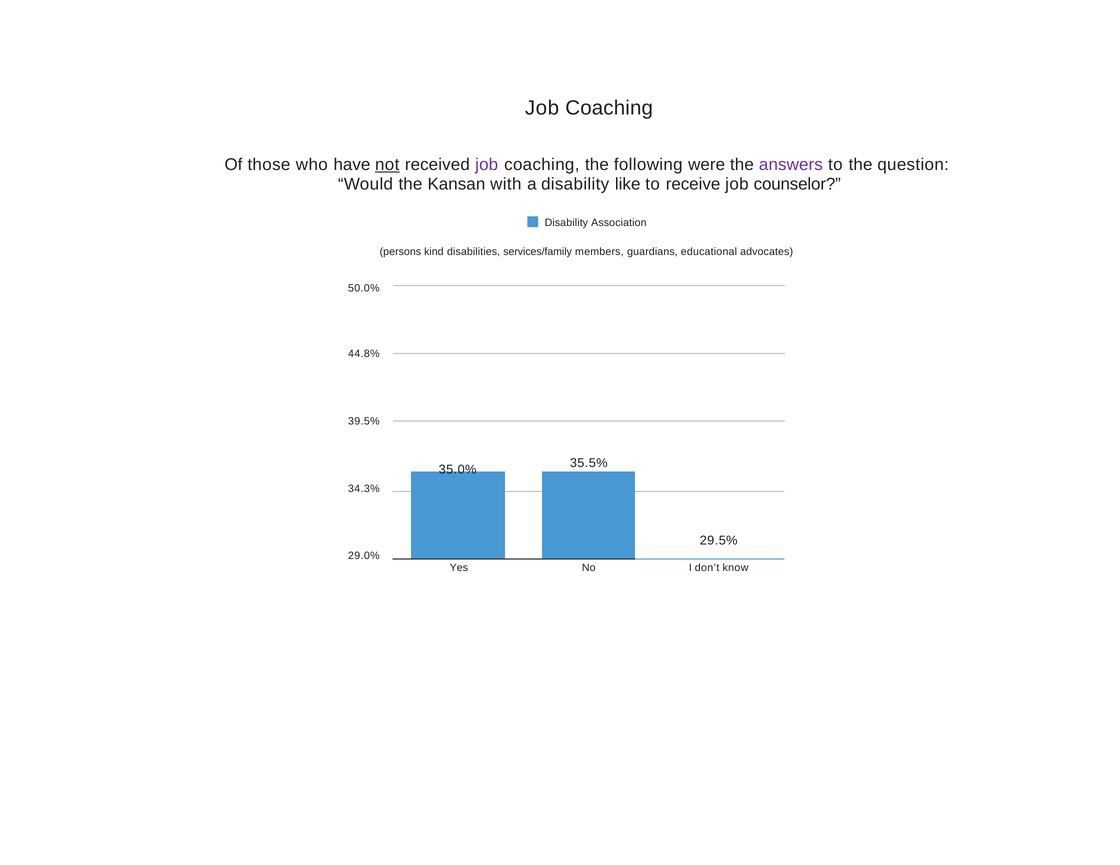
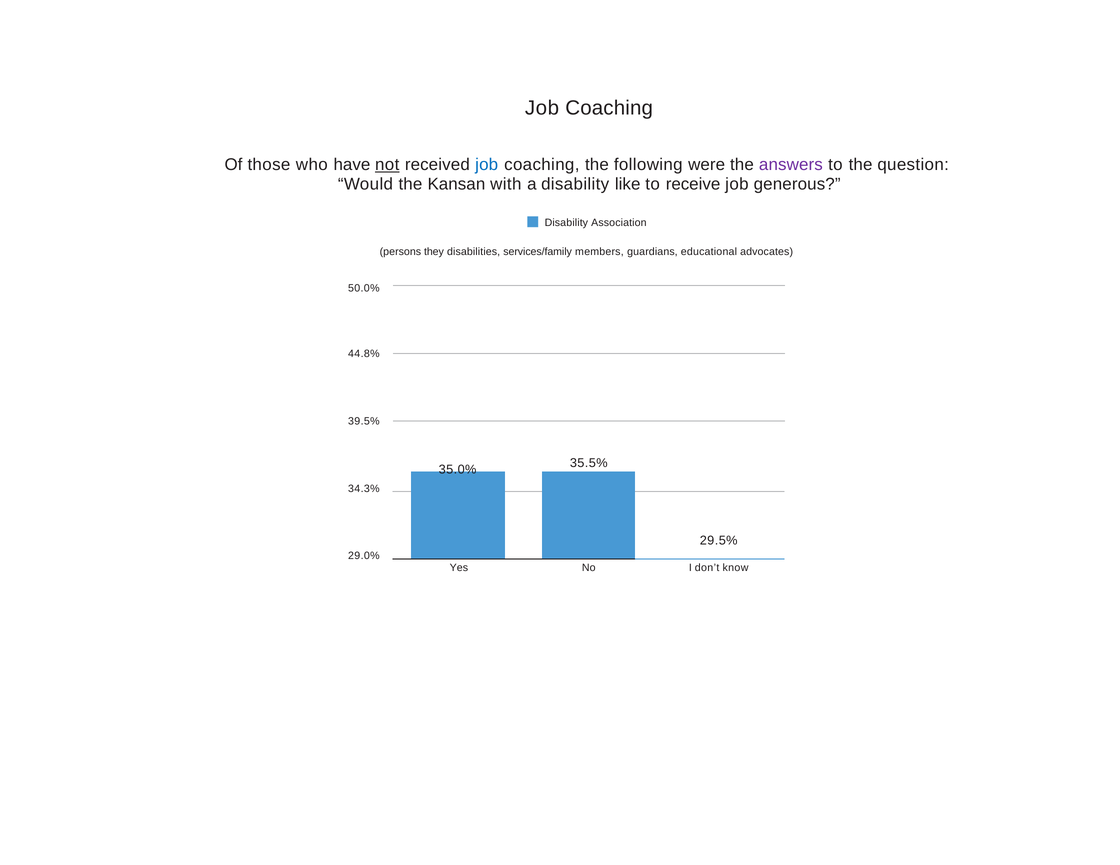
job colour: purple -> blue (487, 165)
counselor: counselor -> generous (797, 184)
kind: kind -> they (434, 252)
